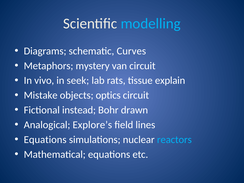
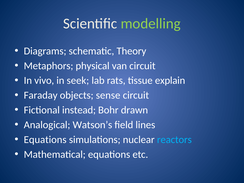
modelling colour: light blue -> light green (151, 24)
Curves: Curves -> Theory (131, 51)
mystery: mystery -> physical (93, 66)
Mistake: Mistake -> Faraday (41, 95)
optics: optics -> sense (108, 95)
Explore’s: Explore’s -> Watson’s (92, 125)
